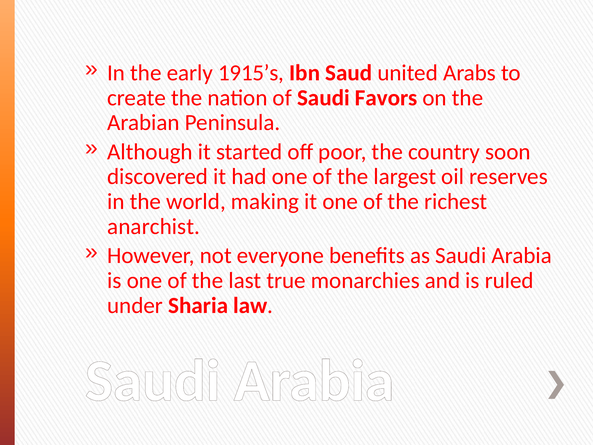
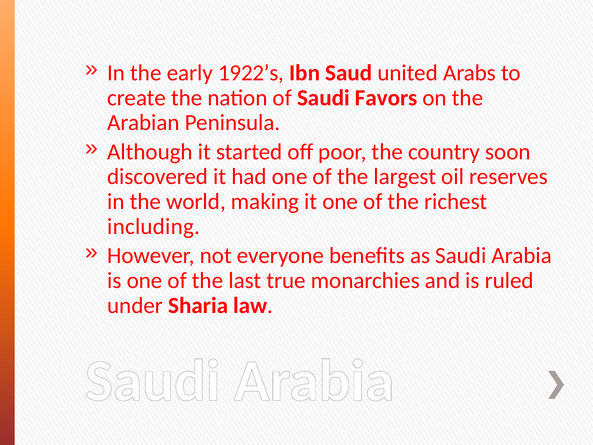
1915’s: 1915’s -> 1922’s (251, 73)
anarchist: anarchist -> including (154, 226)
